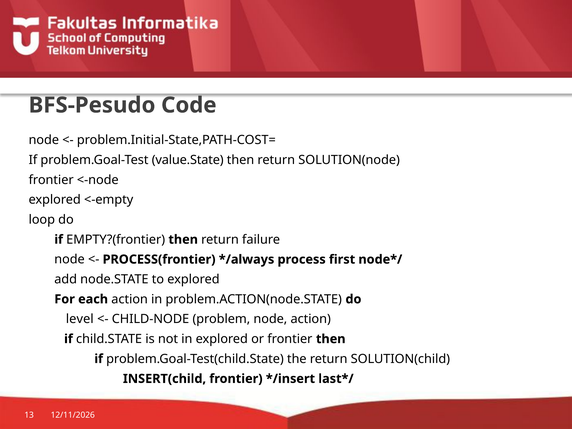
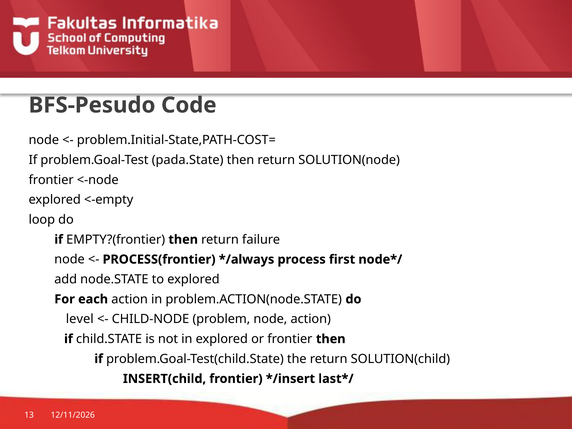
value.State: value.State -> pada.State (188, 160)
